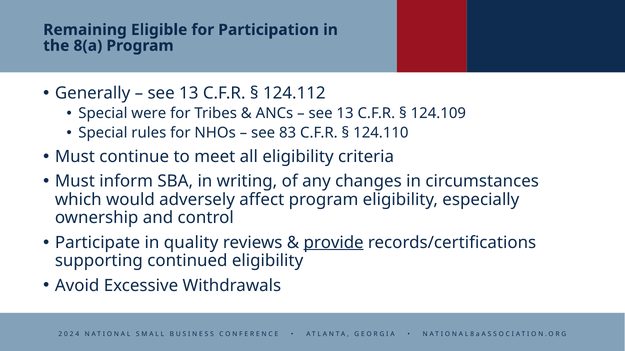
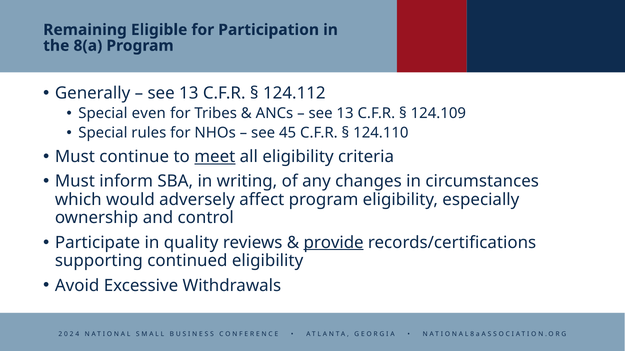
were: were -> even (149, 114)
83: 83 -> 45 (288, 133)
meet underline: none -> present (215, 157)
